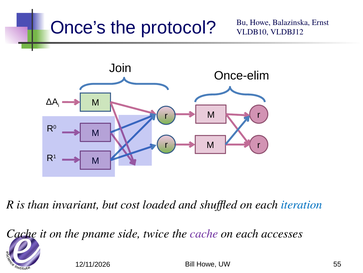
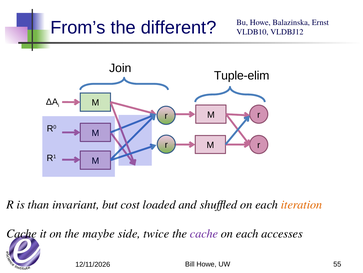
Once’s: Once’s -> From’s (78, 28)
protocol: protocol -> different (179, 28)
Once-elim: Once-elim -> Tuple-elim (242, 75)
iteration colour: blue -> orange (302, 204)
pname: pname -> maybe (99, 233)
